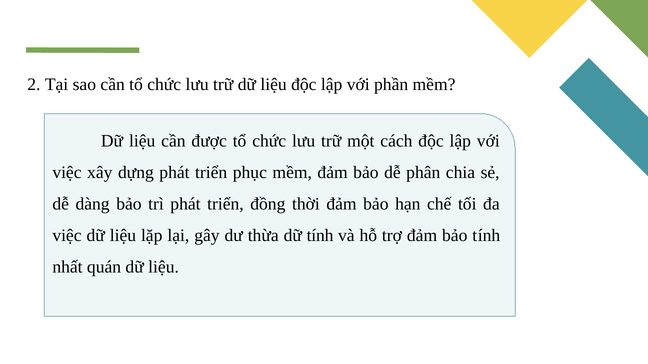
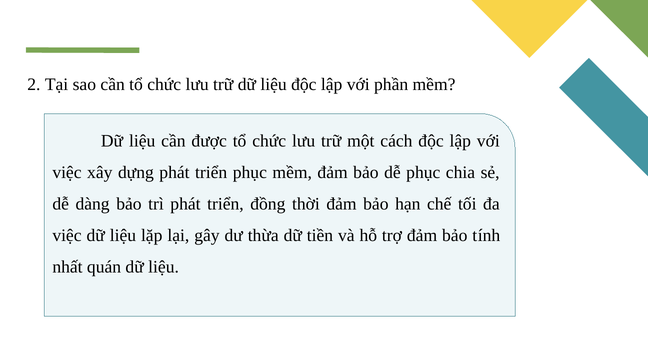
dễ phân: phân -> phục (423, 173)
dữ tính: tính -> tiền (320, 236)
